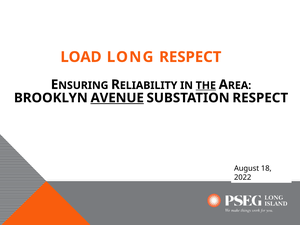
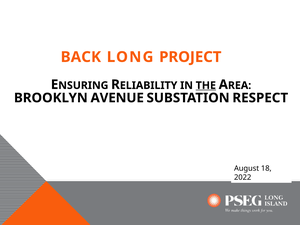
LOAD: LOAD -> BACK (81, 57)
LONG RESPECT: RESPECT -> PROJECT (190, 57)
AVENUE underline: present -> none (117, 98)
